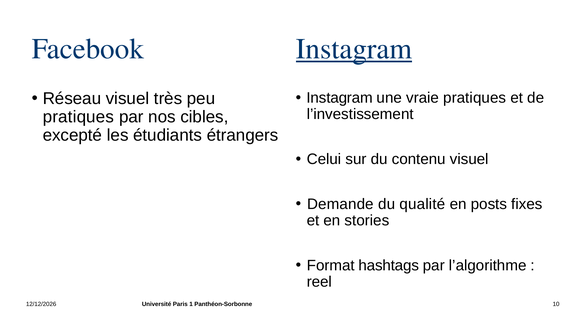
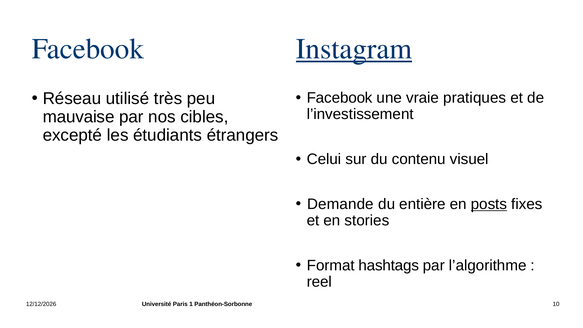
Réseau visuel: visuel -> utilisé (128, 99)
Instagram: Instagram -> Facebook (340, 98)
pratiques: pratiques -> mauvaise (79, 117)
qualité: qualité -> entière (423, 204)
posts underline: none -> present (489, 204)
